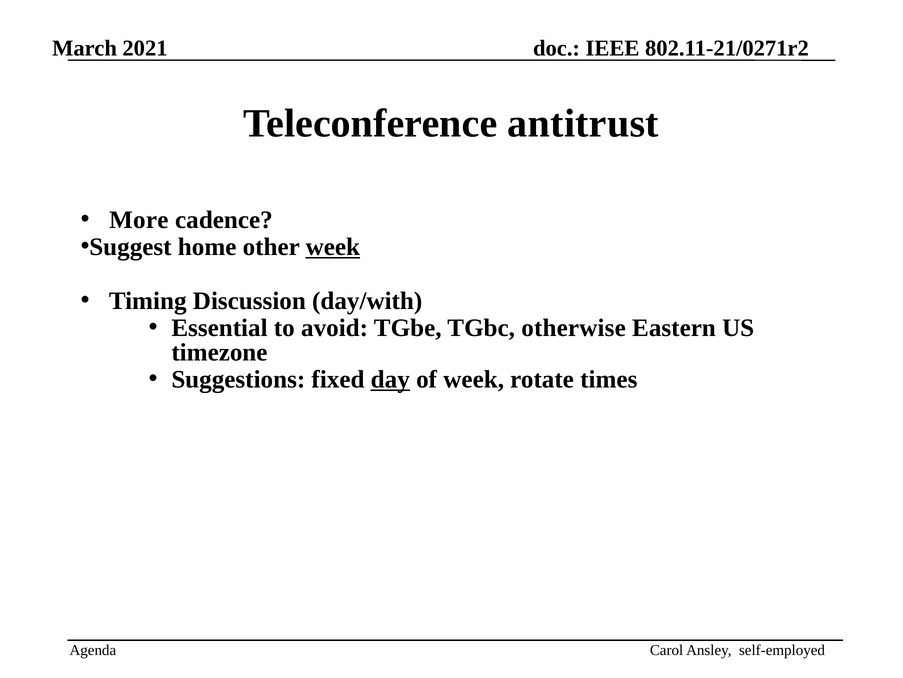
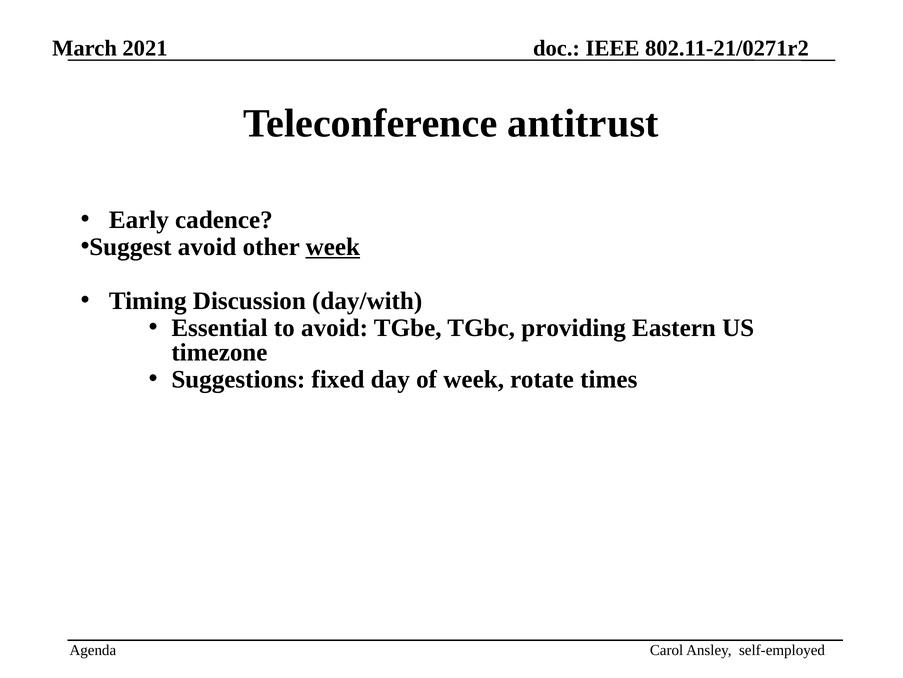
More: More -> Early (139, 220)
Suggest home: home -> avoid (207, 247)
otherwise: otherwise -> providing (574, 328)
day underline: present -> none (390, 379)
